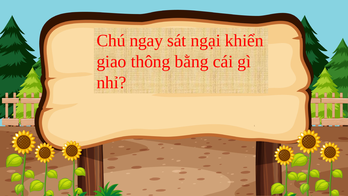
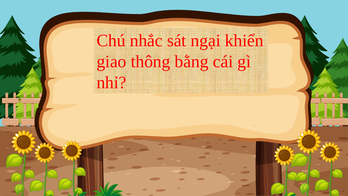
ngay: ngay -> nhắc (146, 41)
